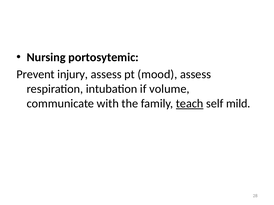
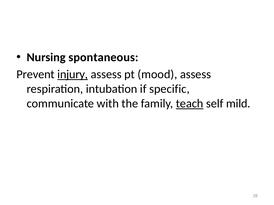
portosytemic: portosytemic -> spontaneous (103, 57)
injury underline: none -> present (73, 75)
volume: volume -> specific (169, 89)
